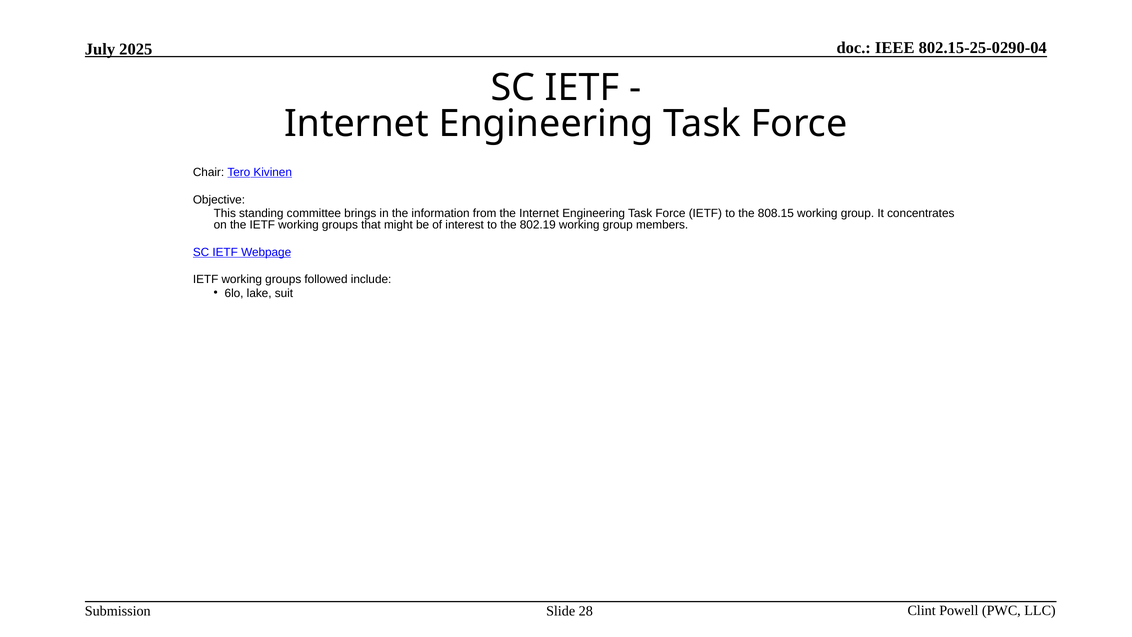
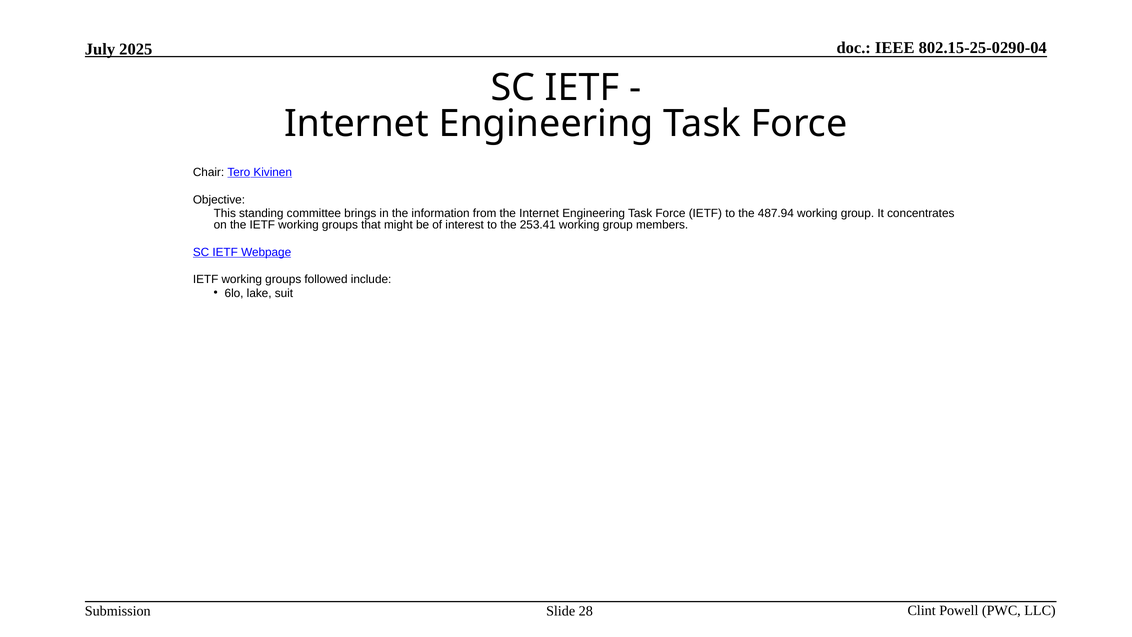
808.15: 808.15 -> 487.94 (776, 213)
802.19: 802.19 -> 253.41 (538, 225)
